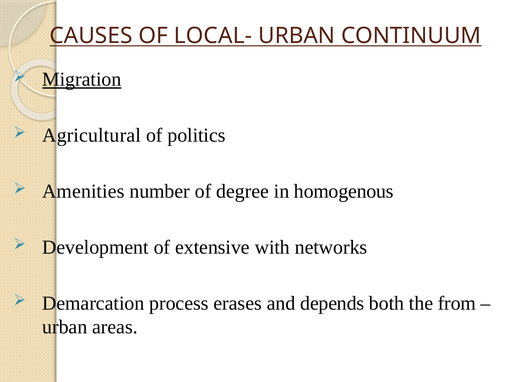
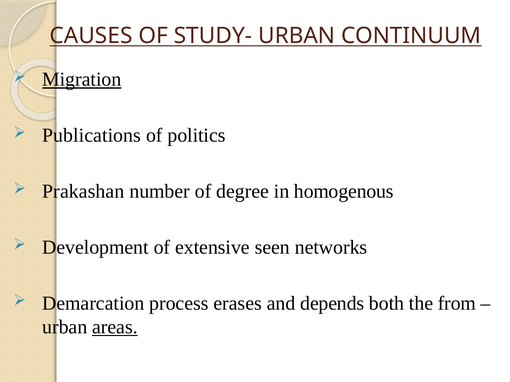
LOCAL-: LOCAL- -> STUDY- (213, 36)
Agricultural: Agricultural -> Publications (92, 136)
Amenities: Amenities -> Prakashan (83, 192)
with: with -> seen (272, 248)
areas underline: none -> present (115, 327)
